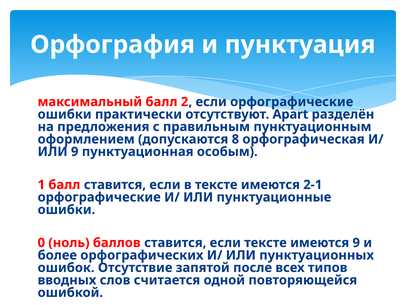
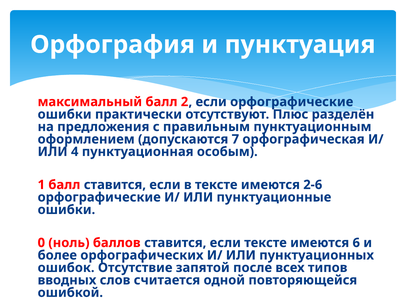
Apart: Apart -> Плюс (290, 114)
8: 8 -> 7 (235, 139)
ИЛИ 9: 9 -> 4 (75, 151)
2-1: 2-1 -> 2-6 (313, 184)
имеются 9: 9 -> 6 (356, 242)
